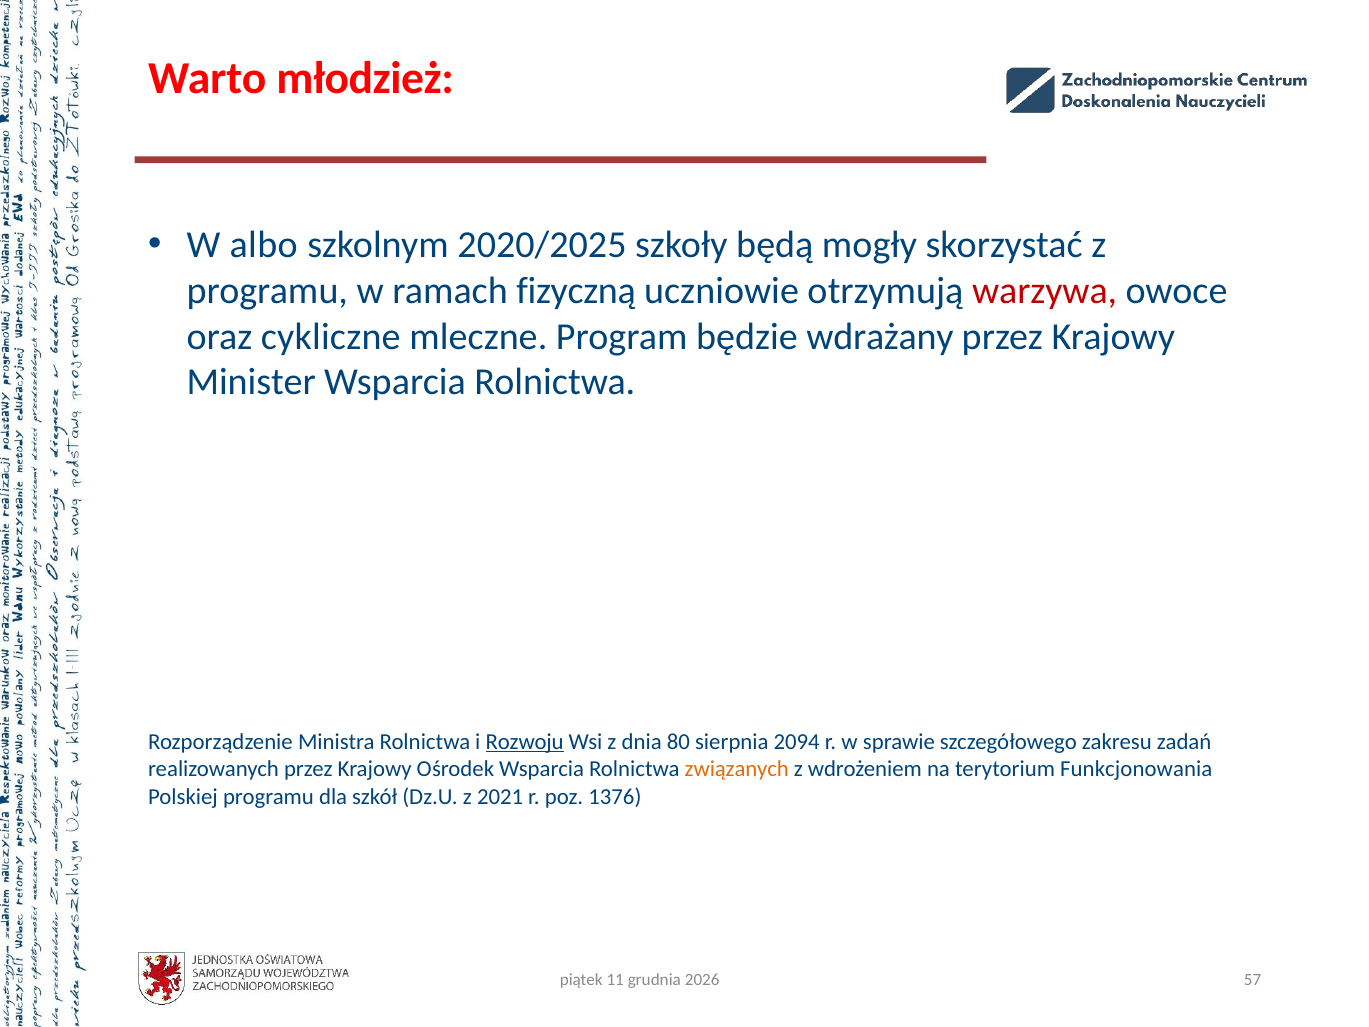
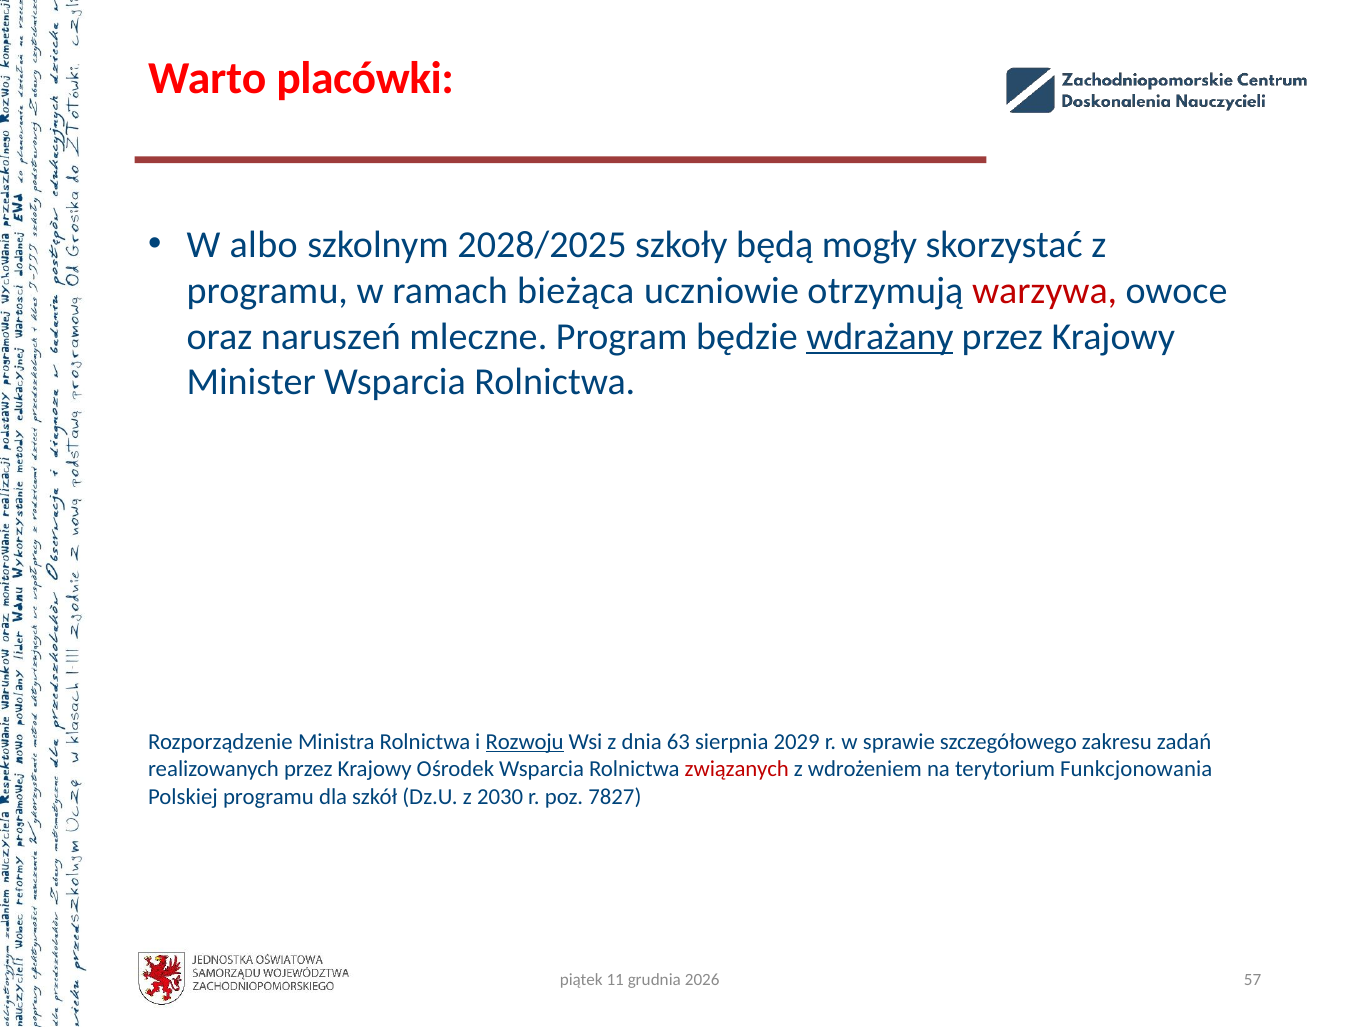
młodzież: młodzież -> placówki (365, 78)
2020/2025: 2020/2025 -> 2028/2025 (542, 245)
fizyczną: fizyczną -> bieżąca (576, 291)
cykliczne: cykliczne -> naruszeń (331, 337)
wdrażany underline: none -> present (880, 337)
80: 80 -> 63 (678, 742)
2094: 2094 -> 2029 (797, 742)
związanych colour: orange -> red (737, 769)
2021: 2021 -> 2030 (500, 796)
1376: 1376 -> 7827 (615, 796)
